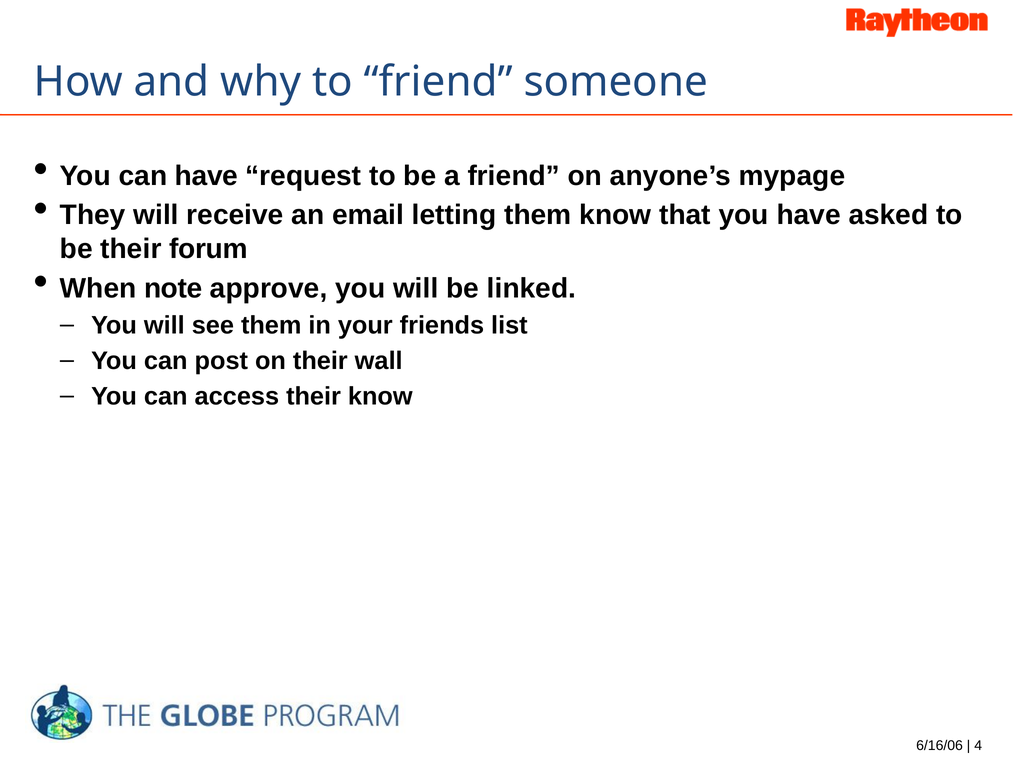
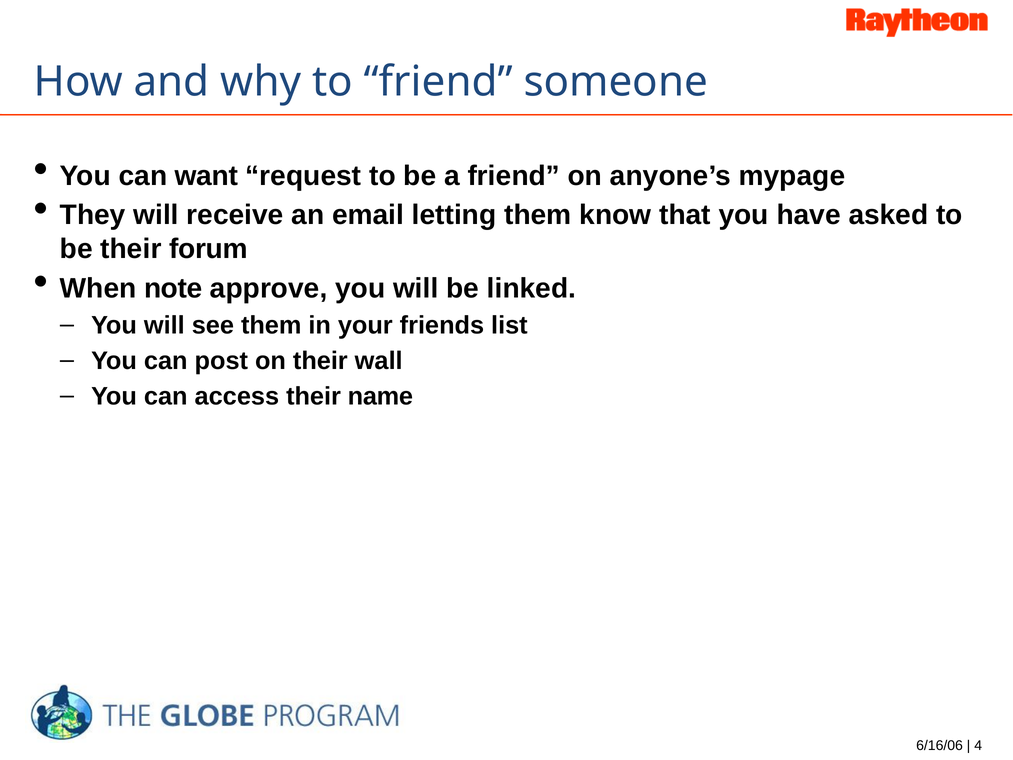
can have: have -> want (206, 176)
their know: know -> name (380, 396)
